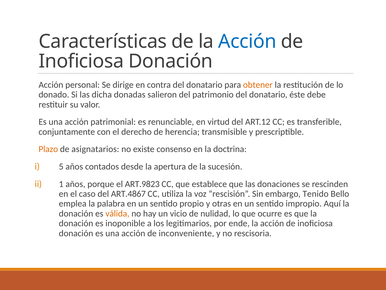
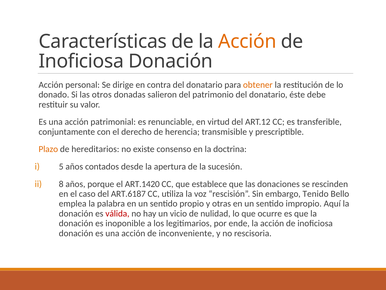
Acción colour: blue -> orange (247, 41)
dicha: dicha -> otros (102, 95)
asignatarios: asignatarios -> hereditarios (95, 149)
1: 1 -> 8 (61, 184)
ART.9823: ART.9823 -> ART.1420 (142, 184)
ART.4867: ART.4867 -> ART.6187 (128, 194)
válida colour: orange -> red (117, 213)
